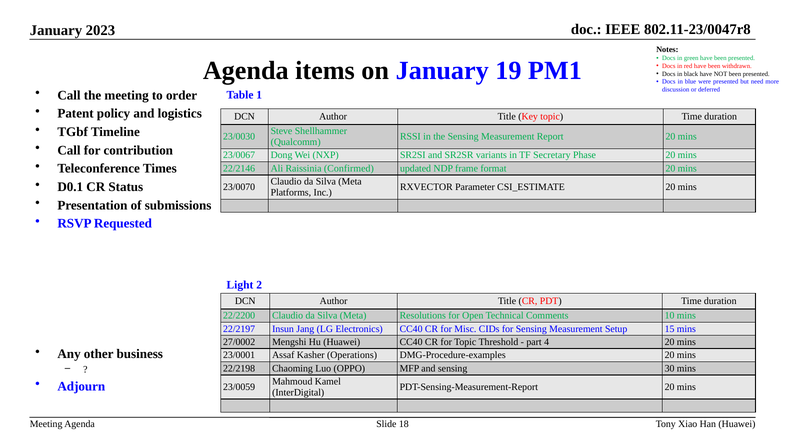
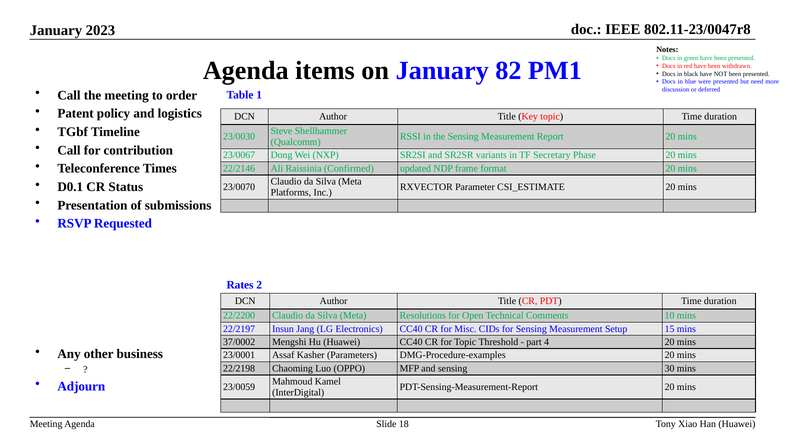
19: 19 -> 82 (508, 71)
Light: Light -> Rates (240, 285)
27/0002: 27/0002 -> 37/0002 (239, 342)
Operations: Operations -> Parameters (352, 355)
